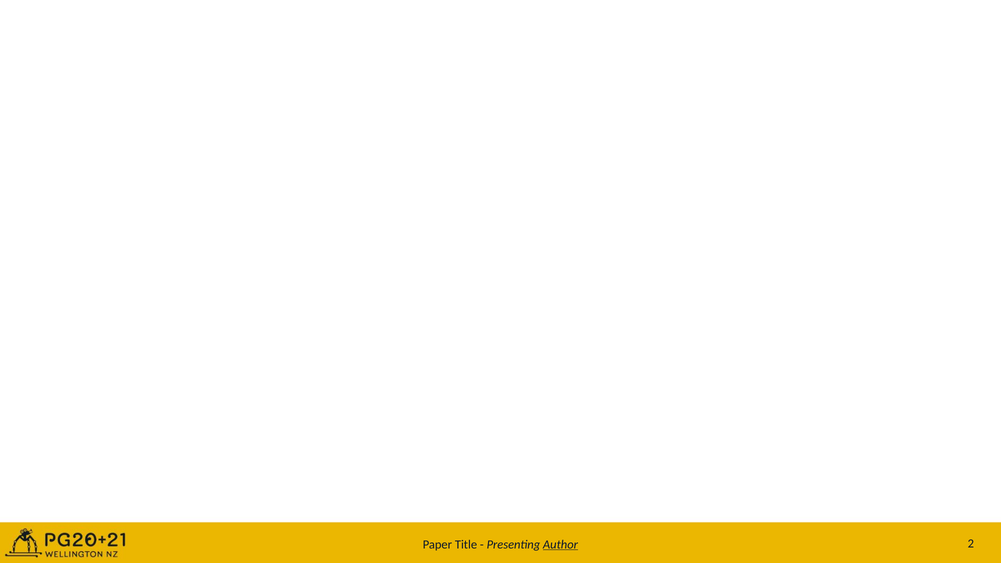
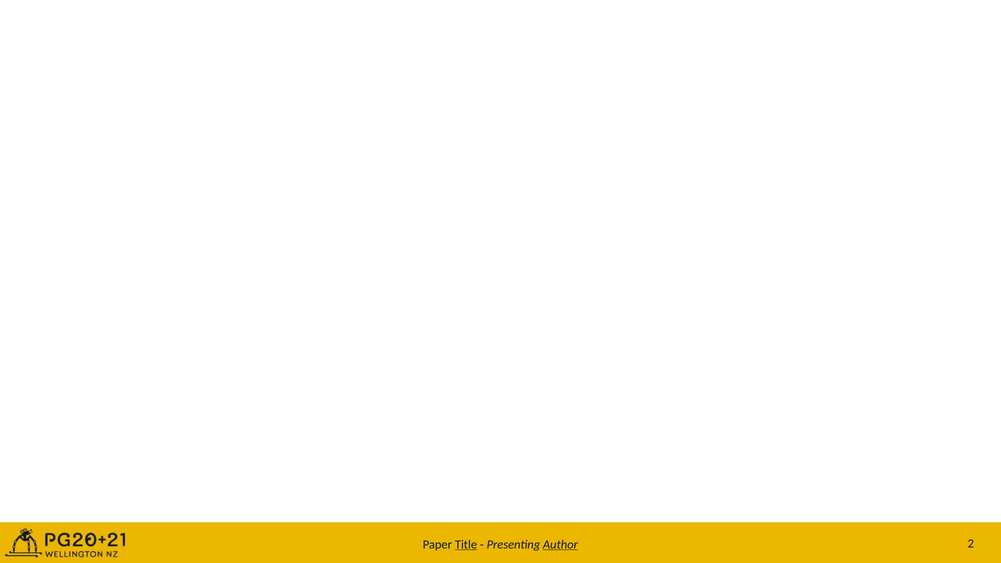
Title underline: none -> present (466, 544)
